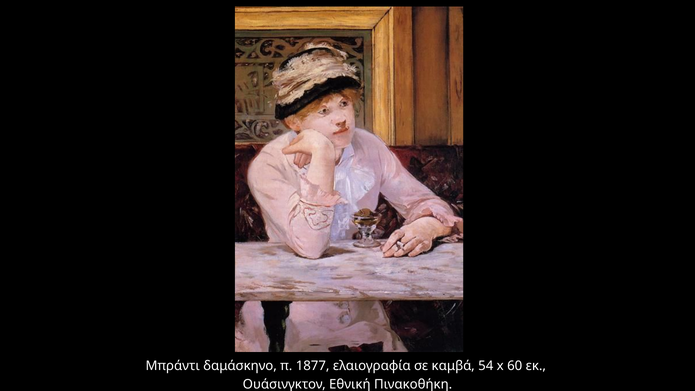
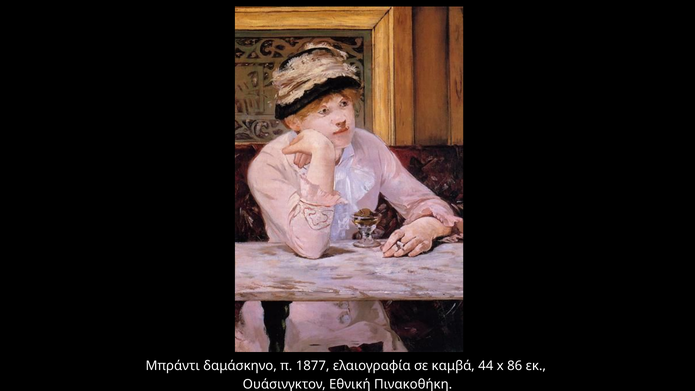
54: 54 -> 44 (486, 366)
60: 60 -> 86 (515, 366)
